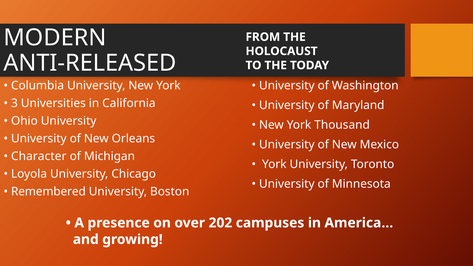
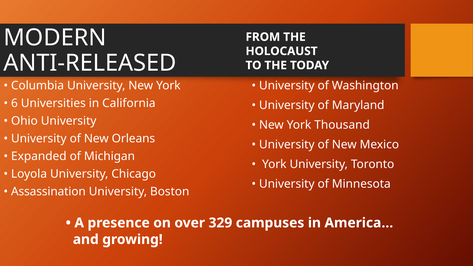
3: 3 -> 6 (14, 103)
Character: Character -> Expanded (39, 156)
Remembered: Remembered -> Assassination (48, 192)
202: 202 -> 329 (220, 223)
